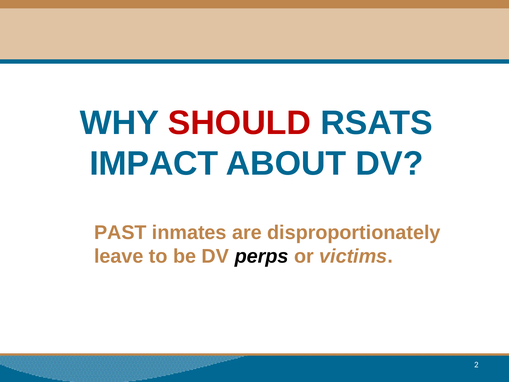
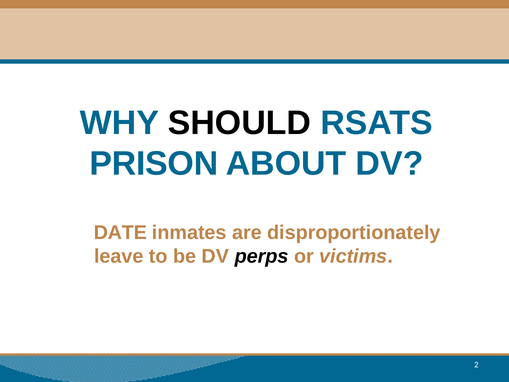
SHOULD colour: red -> black (239, 123)
IMPACT: IMPACT -> PRISON (154, 164)
PAST: PAST -> DATE (120, 232)
